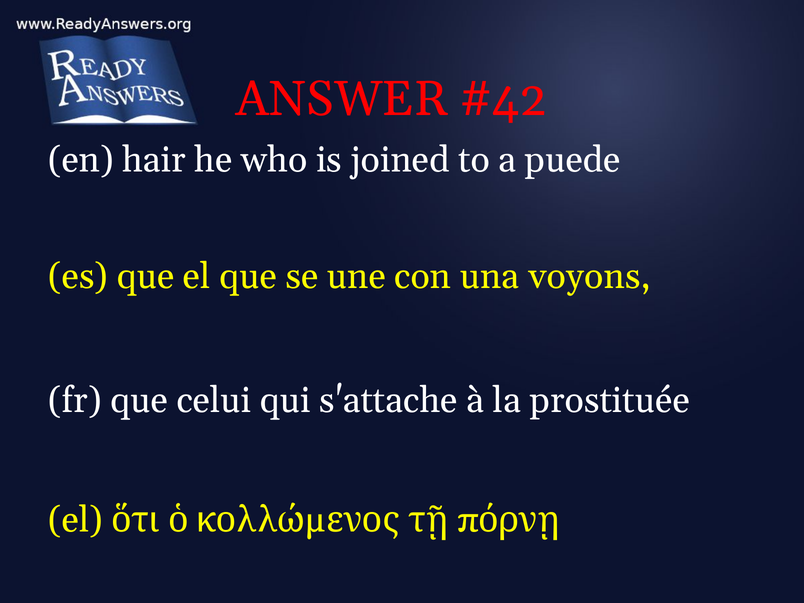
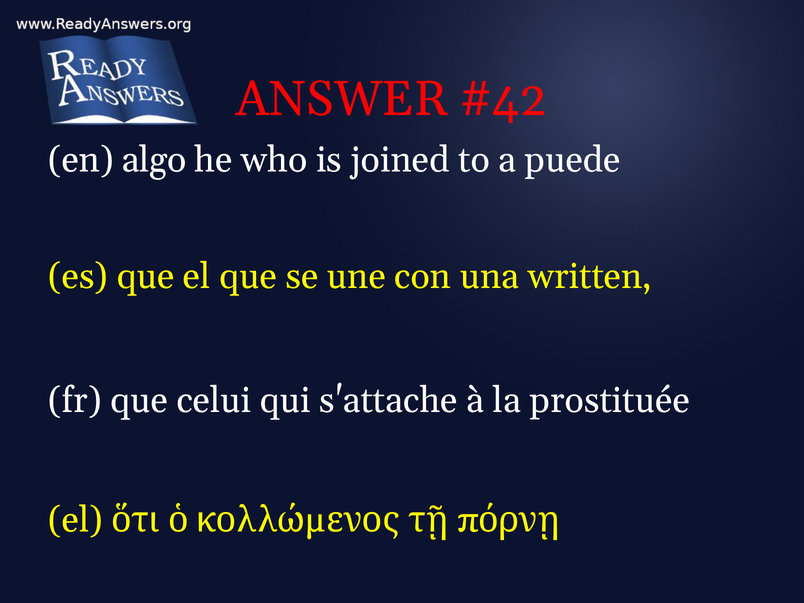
hair: hair -> algo (154, 160)
voyons: voyons -> written (590, 277)
